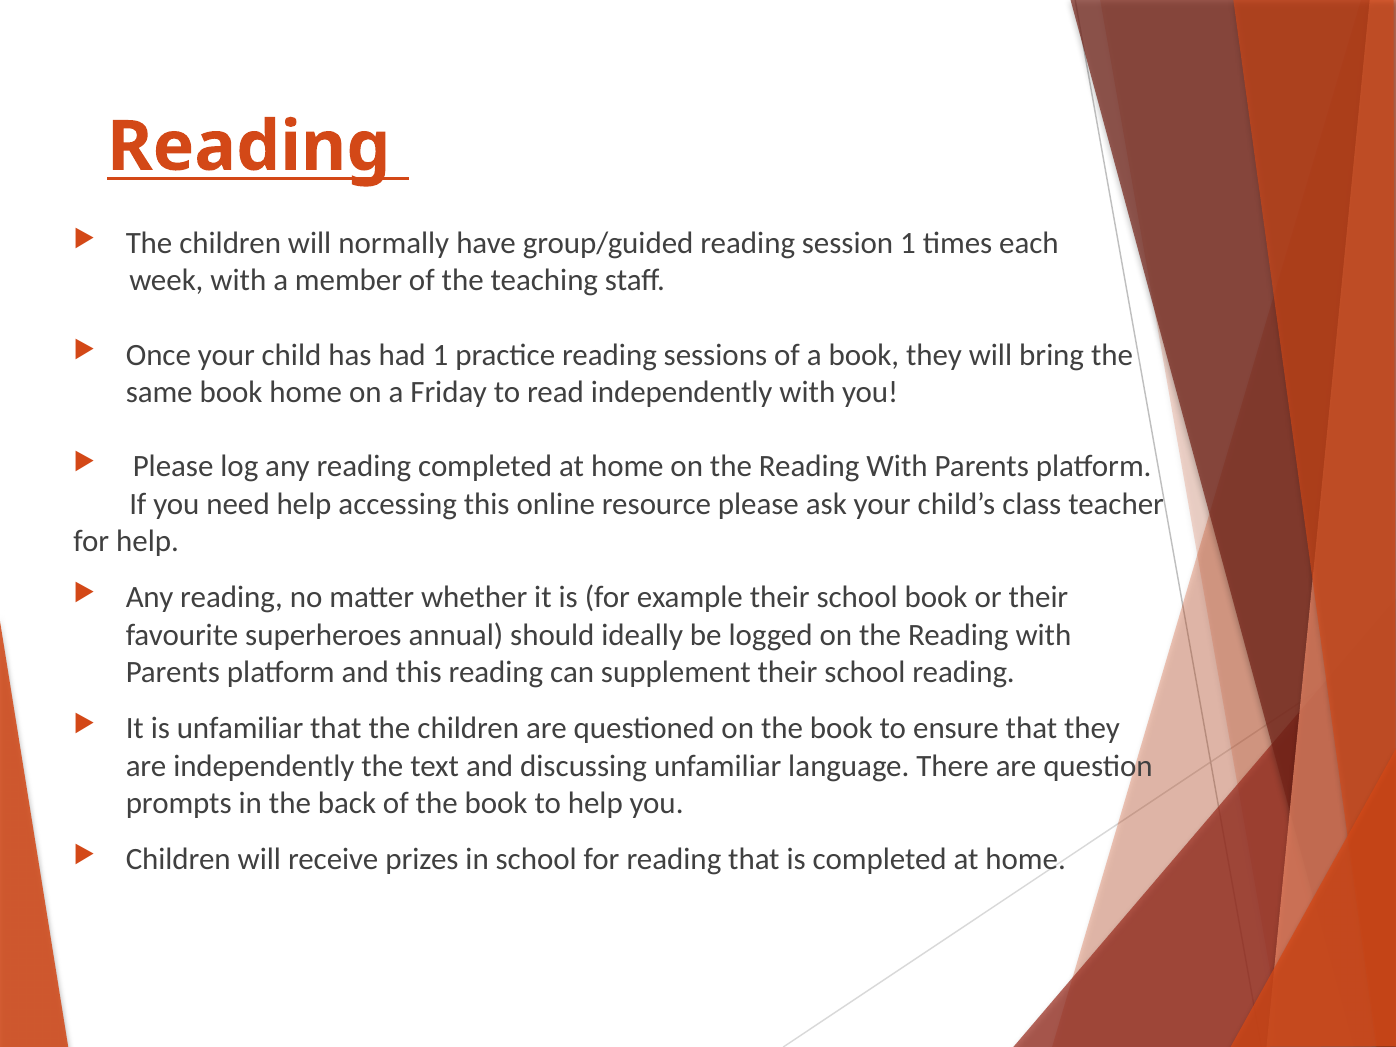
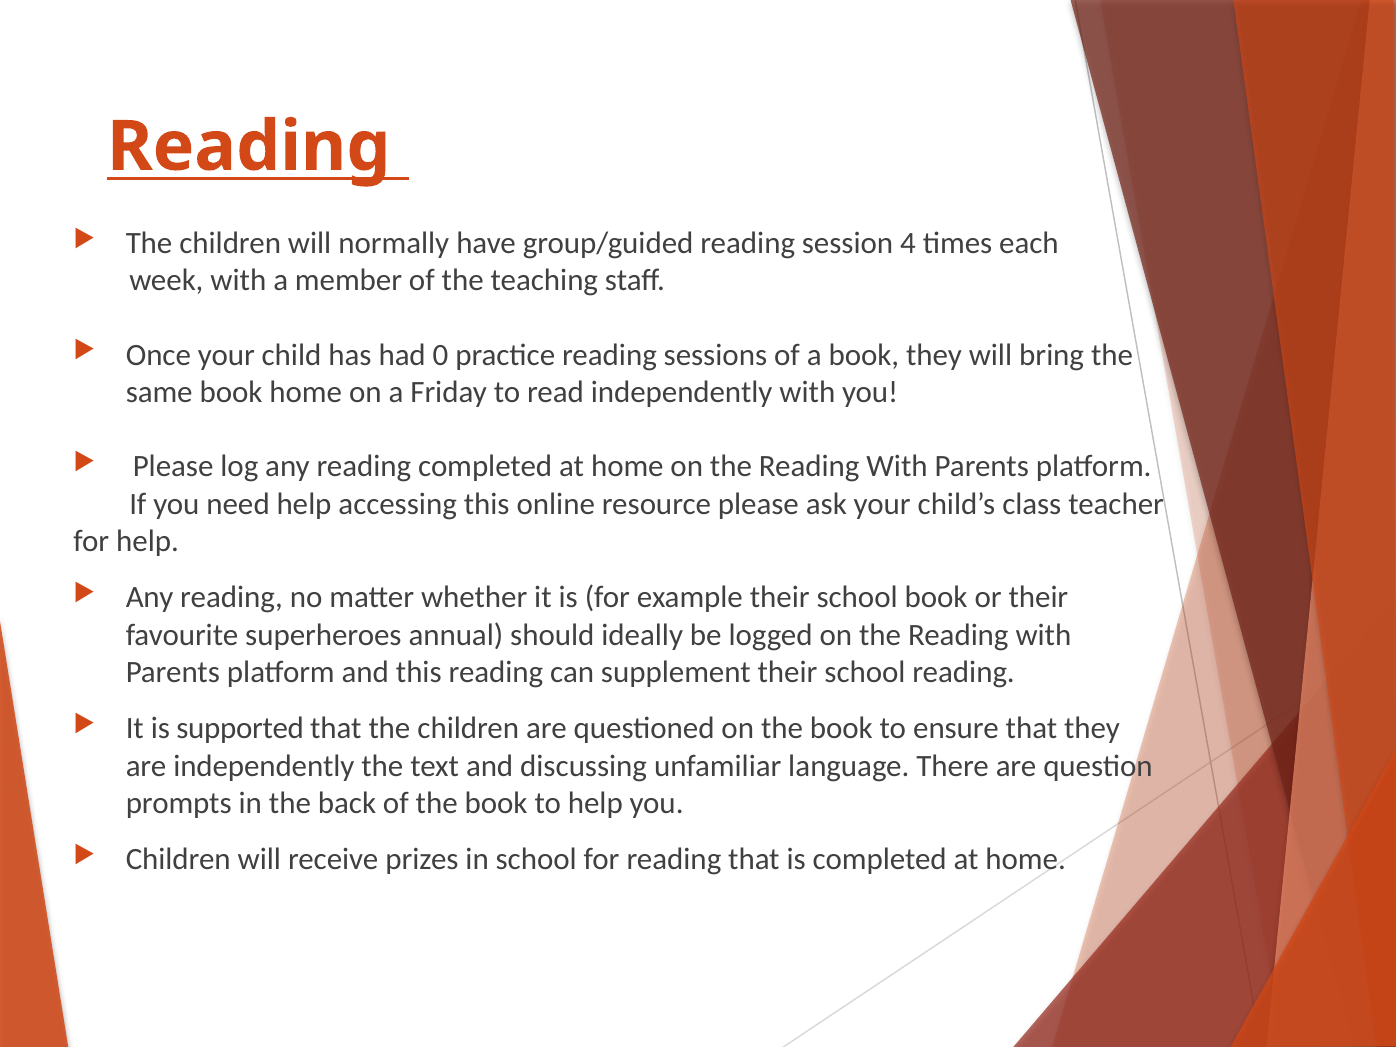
session 1: 1 -> 4 (908, 243)
had 1: 1 -> 0 (440, 355)
is unfamiliar: unfamiliar -> supported (240, 729)
